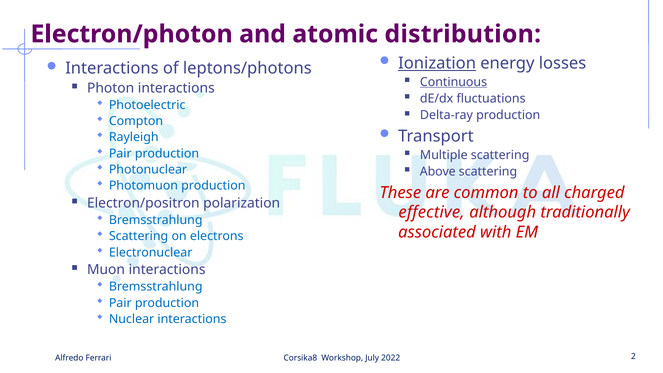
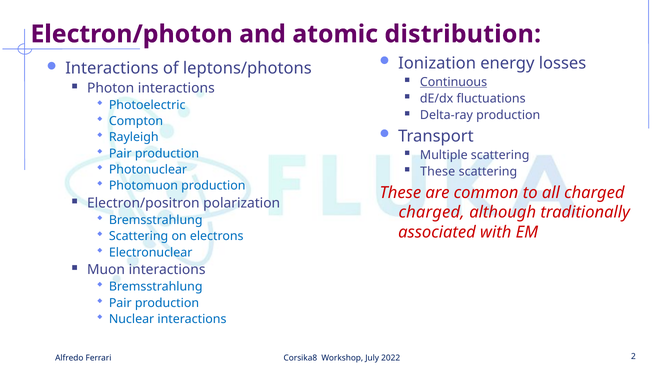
Ionization underline: present -> none (437, 63)
Above: Above -> These (438, 172)
effective: effective -> charged (432, 212)
